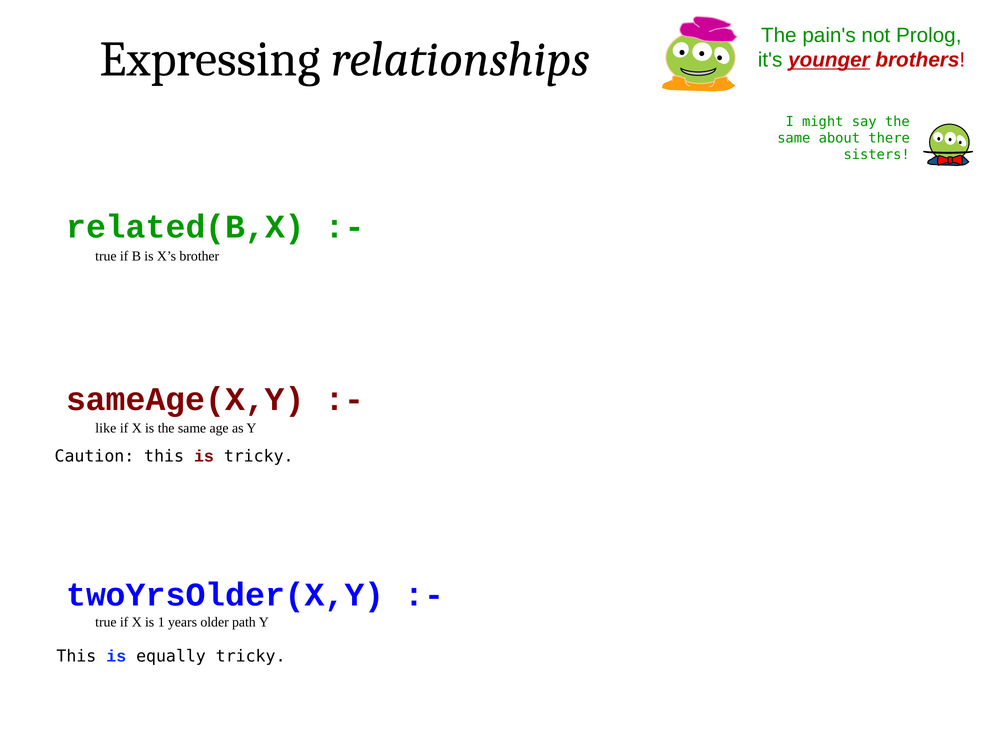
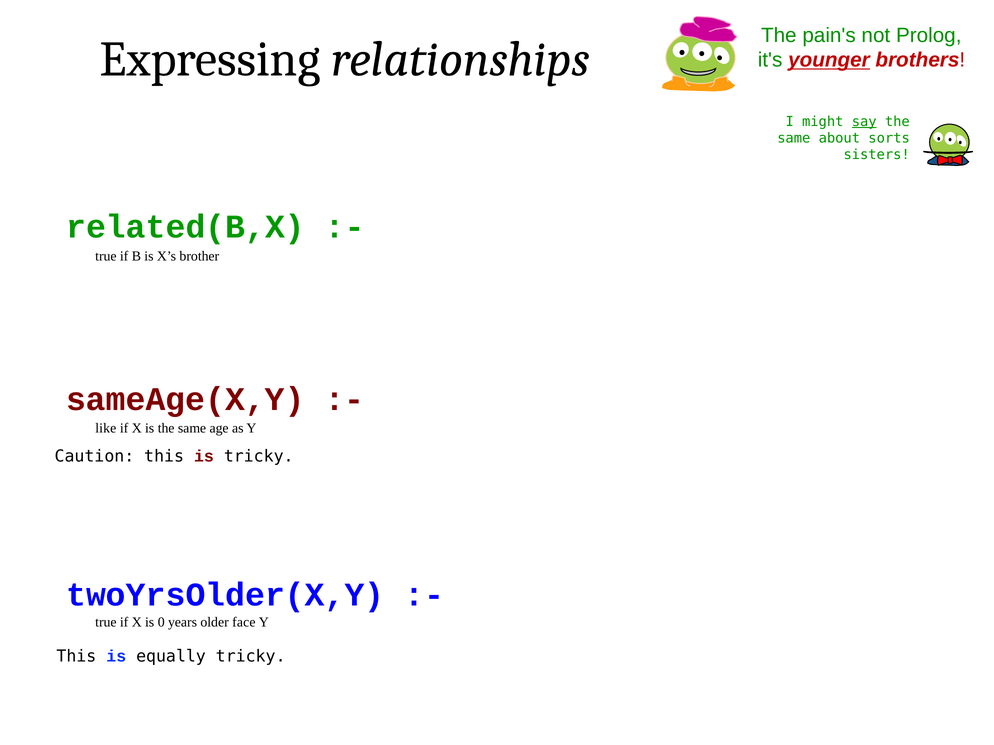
say underline: none -> present (864, 122)
there: there -> sorts (889, 138)
1: 1 -> 0 (161, 623)
path: path -> face (244, 623)
